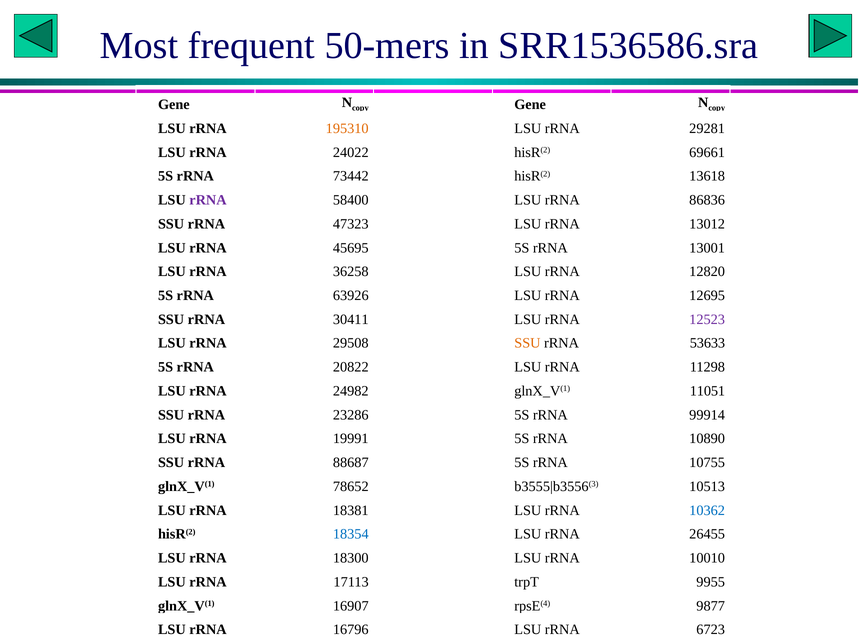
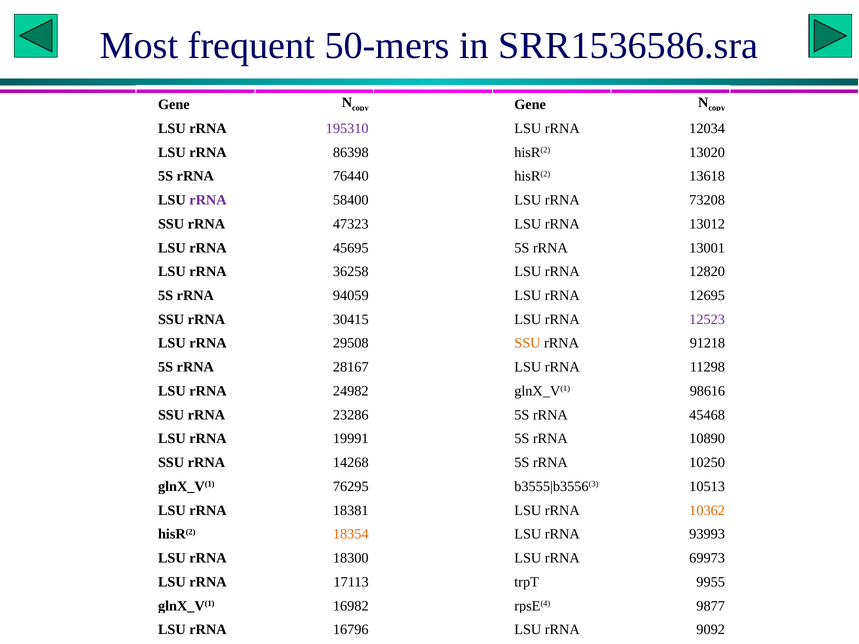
195310 colour: orange -> purple (347, 129)
29281: 29281 -> 12034 (707, 129)
24022: 24022 -> 86398 (351, 152)
69661: 69661 -> 13020 (707, 152)
73442: 73442 -> 76440 (351, 176)
86836: 86836 -> 73208 (707, 200)
63926: 63926 -> 94059 (351, 296)
30411: 30411 -> 30415 (351, 320)
53633: 53633 -> 91218 (707, 343)
20822: 20822 -> 28167 (351, 367)
11051: 11051 -> 98616 (707, 391)
99914: 99914 -> 45468 (707, 415)
88687: 88687 -> 14268 (351, 463)
10755: 10755 -> 10250 (707, 463)
78652: 78652 -> 76295 (351, 487)
10362 colour: blue -> orange (707, 511)
18354 colour: blue -> orange (351, 534)
26455: 26455 -> 93993 (707, 534)
10010: 10010 -> 69973 (707, 558)
16907: 16907 -> 16982 (351, 606)
6723: 6723 -> 9092 (711, 630)
